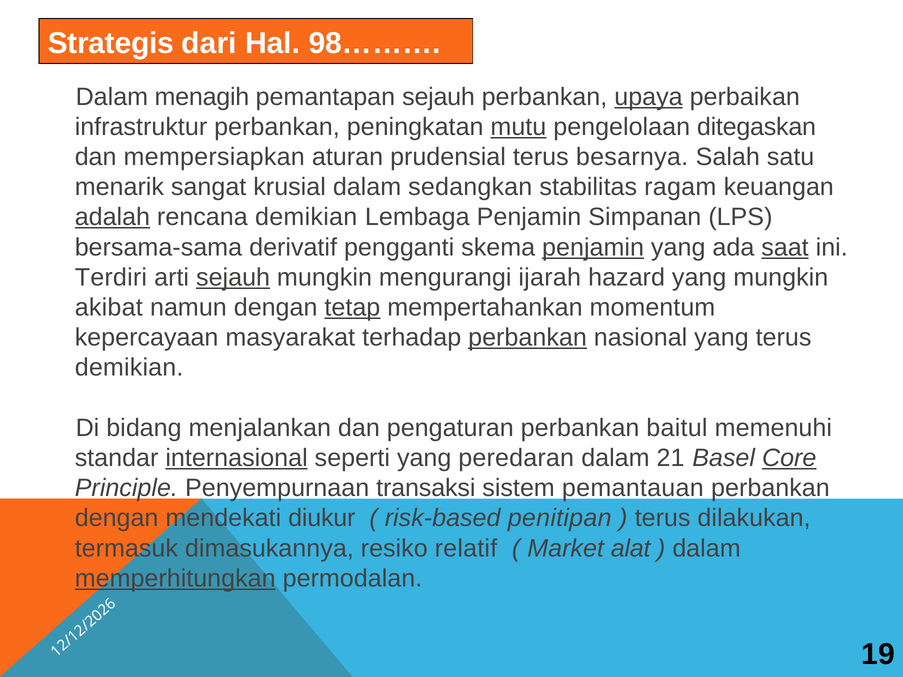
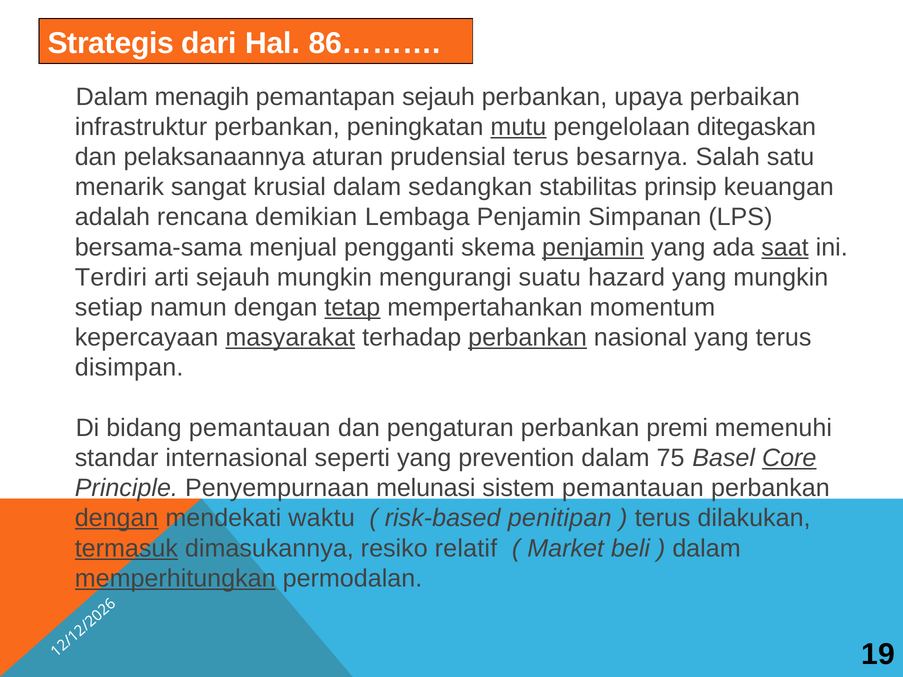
98………: 98……… -> 86……… (375, 43)
upaya underline: present -> none (648, 97)
mempersiapkan: mempersiapkan -> pelaksanaannya (214, 157)
ragam: ragam -> prinsip (680, 187)
adalah underline: present -> none (112, 217)
derivatif: derivatif -> menjual (293, 247)
sejauh underline: present -> none (233, 277)
ijarah: ijarah -> suatu (550, 277)
akibat: akibat -> setiap (109, 308)
masyarakat underline: none -> present (290, 338)
demikian: demikian -> disimpan (129, 368)
bidang menjalankan: menjalankan -> pemantauan (260, 428)
baitul: baitul -> premi (677, 428)
internasional underline: present -> none (237, 458)
peredaran: peredaran -> prevention (516, 458)
21: 21 -> 75 (671, 458)
transaksi: transaksi -> melunasi (426, 488)
dengan underline: none -> present (117, 518)
diukur: diukur -> waktu (322, 518)
termasuk underline: none -> present (126, 548)
alat: alat -> beli (631, 548)
